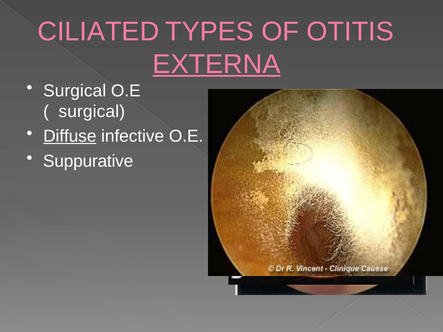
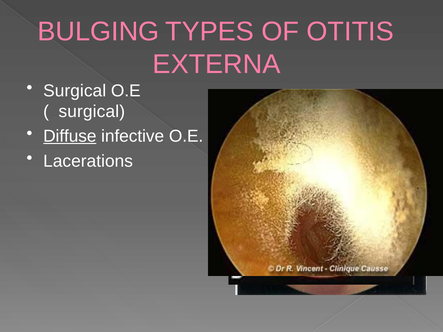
CILIATED: CILIATED -> BULGING (98, 32)
EXTERNA underline: present -> none (217, 64)
Suppurative: Suppurative -> Lacerations (88, 161)
